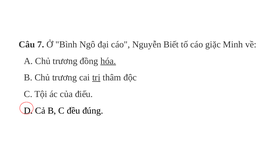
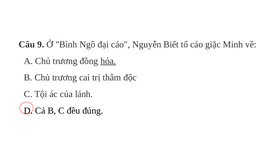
7: 7 -> 9 (41, 45)
trị underline: present -> none (96, 78)
điếu: điếu -> lánh (84, 94)
